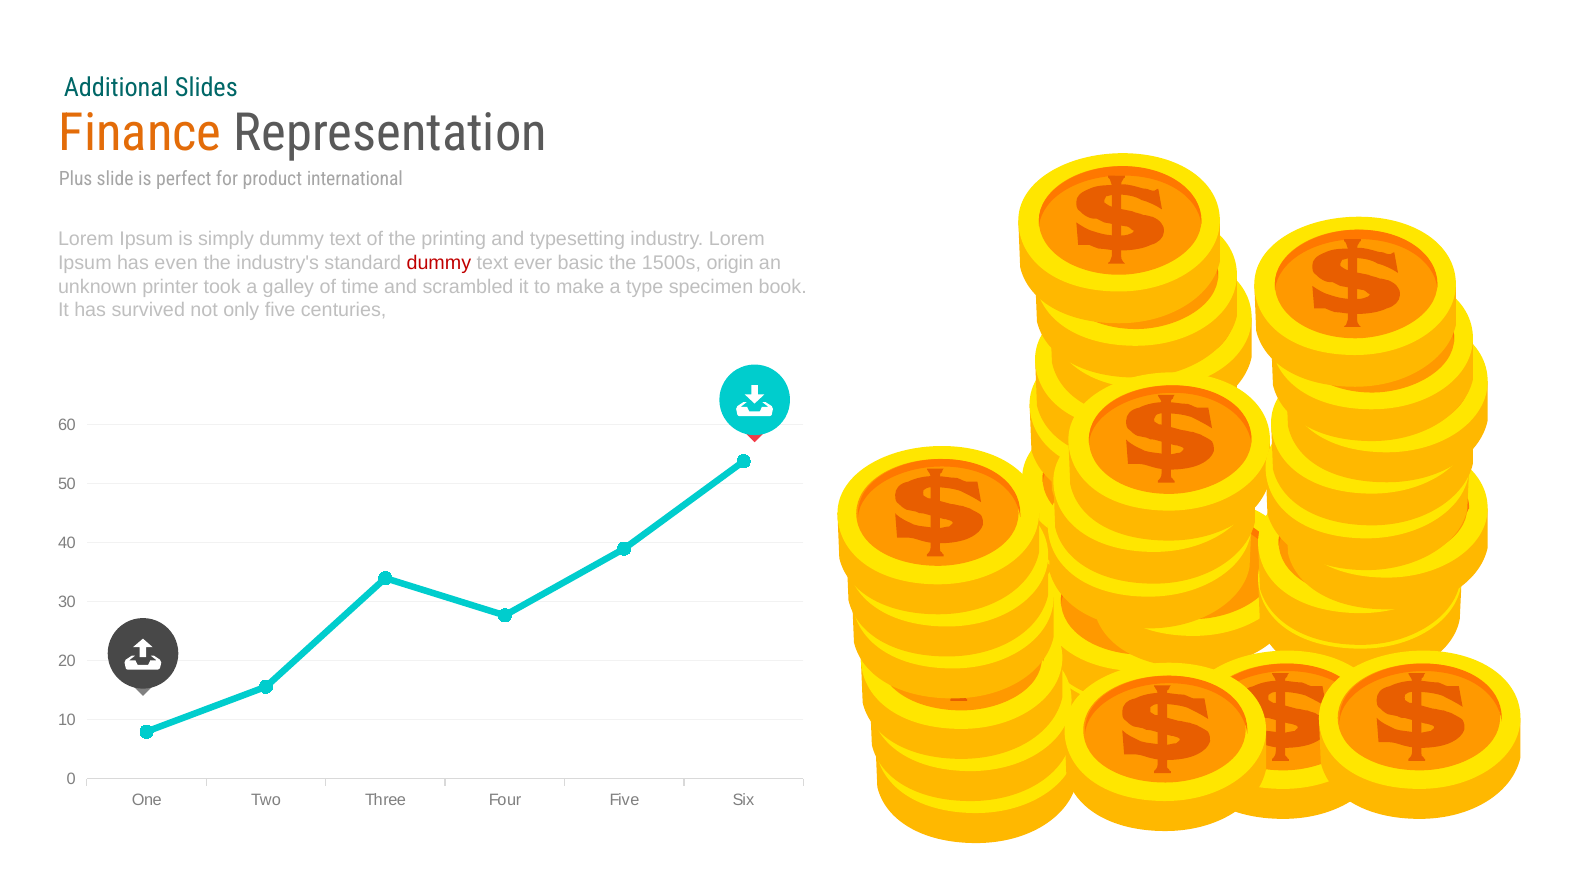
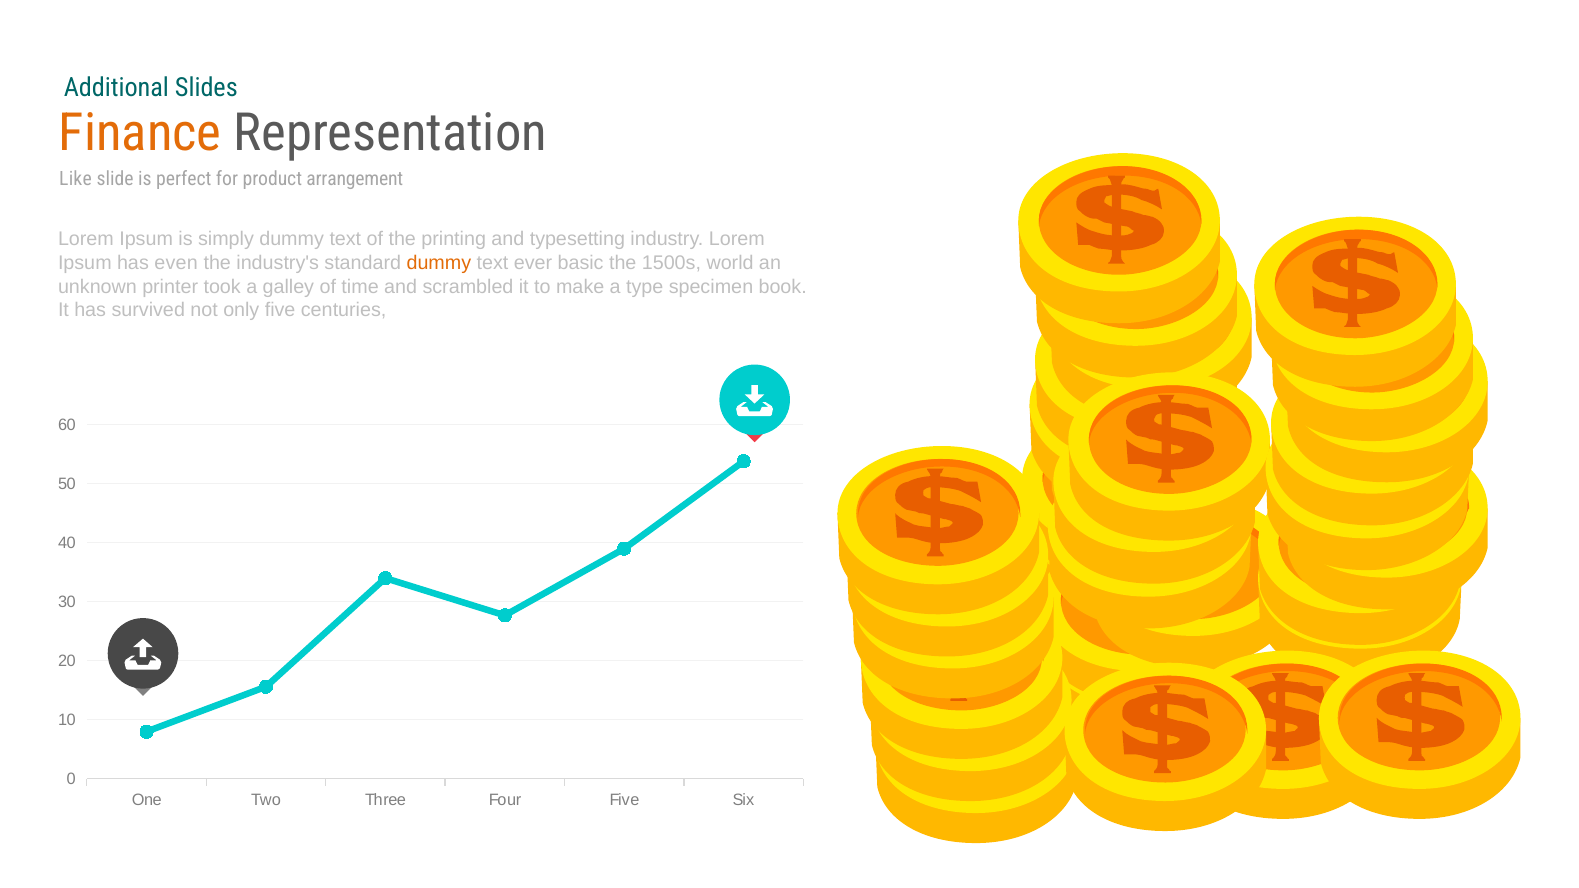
Plus: Plus -> Like (76, 179)
international: international -> arrangement (355, 179)
dummy colour: red -> orange (439, 263)
origin: origin -> world (730, 263)
